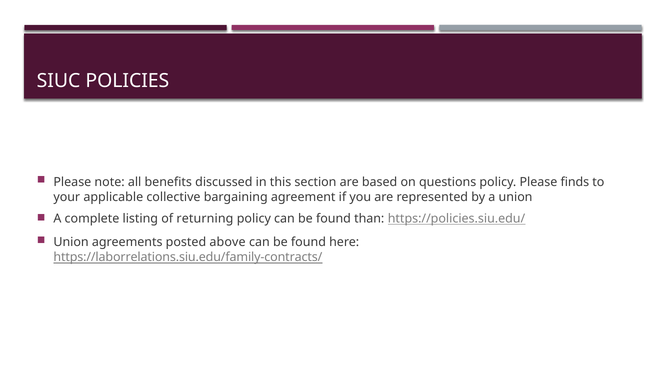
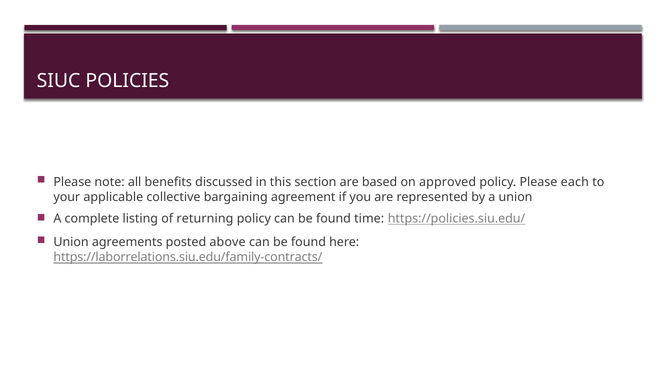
questions: questions -> approved (448, 182)
finds: finds -> each (575, 182)
than: than -> time (369, 218)
